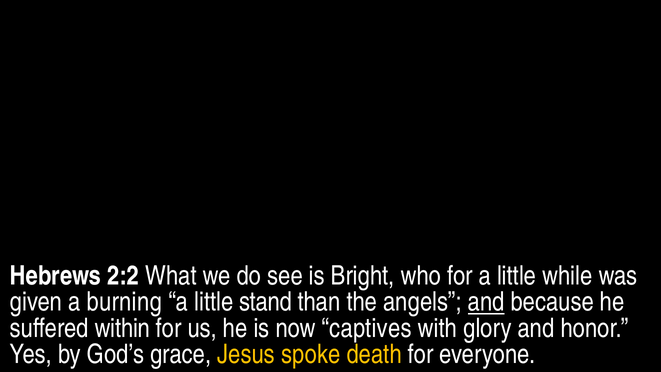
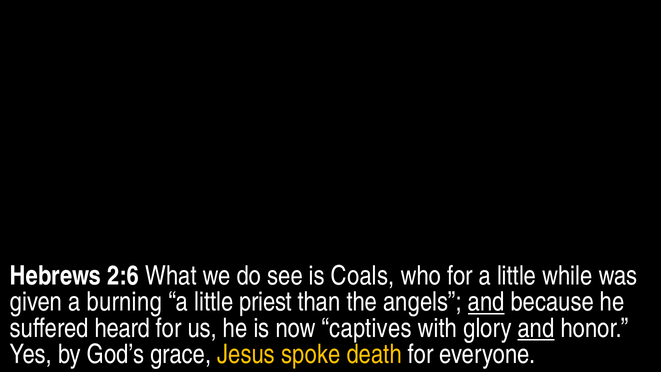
2:2: 2:2 -> 2:6 (123, 276)
Bright: Bright -> Coals (363, 276)
stand: stand -> priest (266, 302)
within: within -> heard (122, 328)
and underline: none -> present (536, 328)
